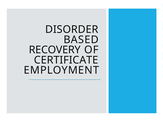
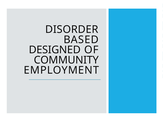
RECOVERY: RECOVERY -> DESIGNED (55, 50)
CERTIFICATE: CERTIFICATE -> COMMUNITY (66, 60)
